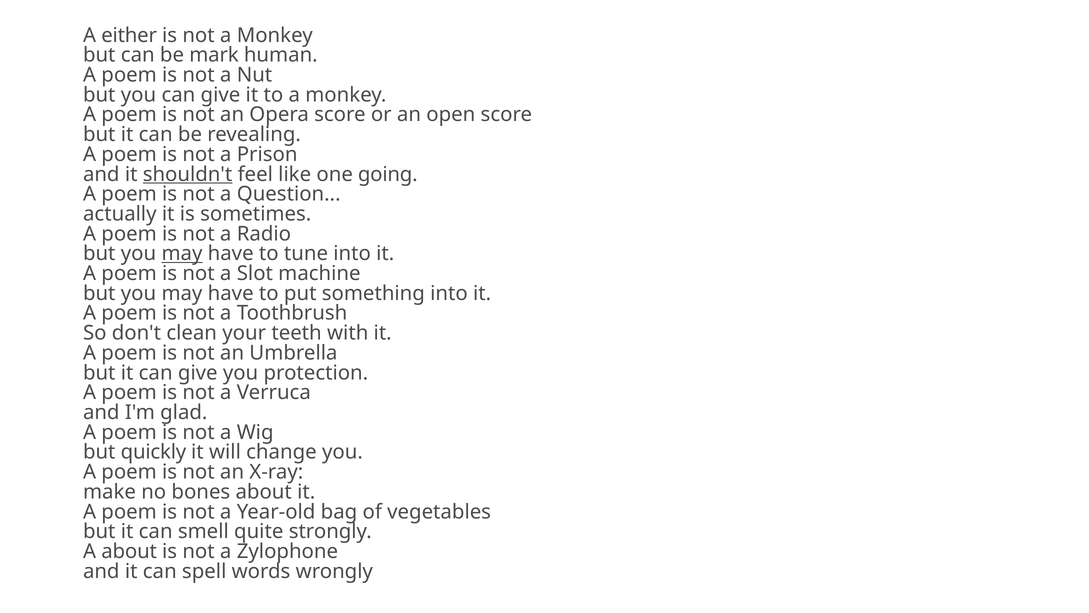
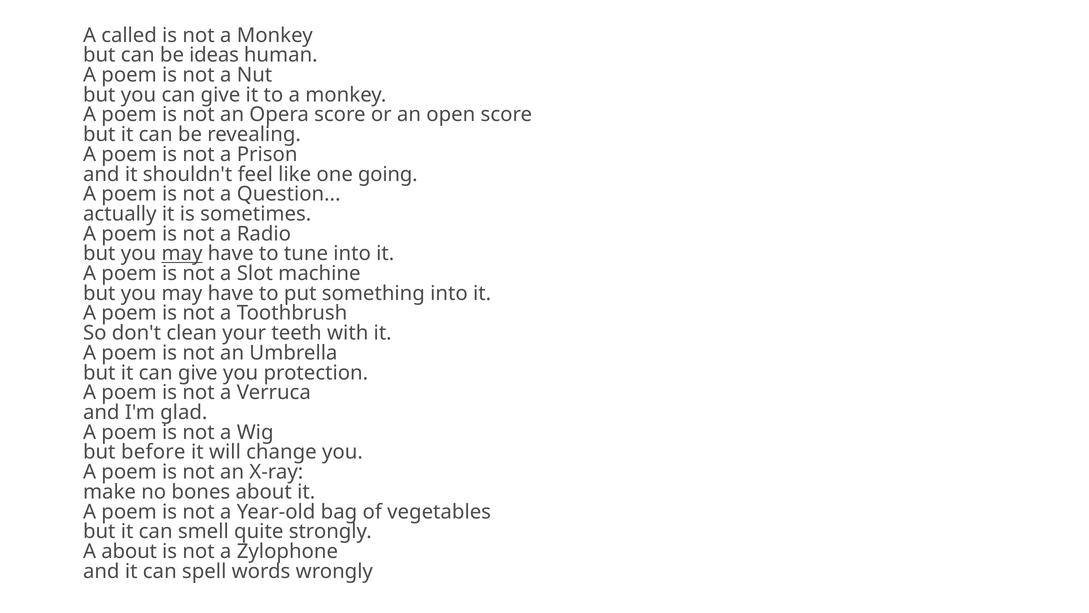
either: either -> called (129, 35)
mark: mark -> ideas (214, 55)
shouldn't underline: present -> none (188, 174)
quickly: quickly -> before (153, 452)
